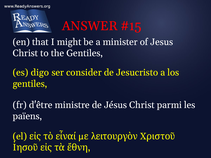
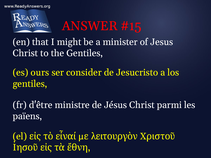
digo: digo -> ours (40, 73)
